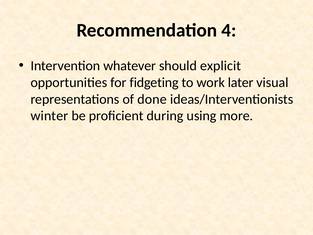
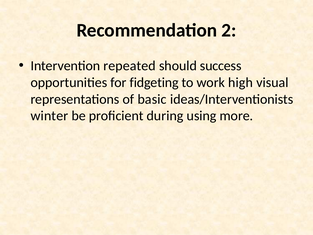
4: 4 -> 2 (229, 30)
whatever: whatever -> repeated (130, 66)
explicit: explicit -> success (221, 66)
later: later -> high (241, 82)
done: done -> basic (152, 99)
